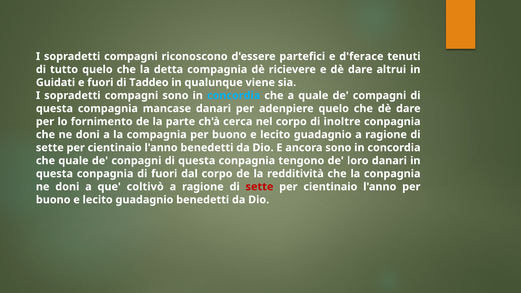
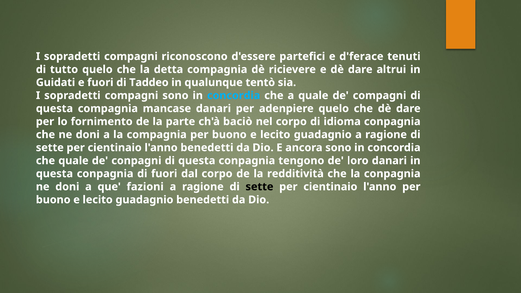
viene: viene -> tentò (260, 82)
cerca: cerca -> baciò (238, 122)
inoltre: inoltre -> idioma (342, 122)
coltivò: coltivò -> fazioni (145, 187)
sette colour: red -> black (259, 187)
